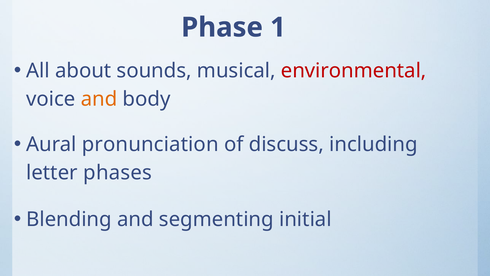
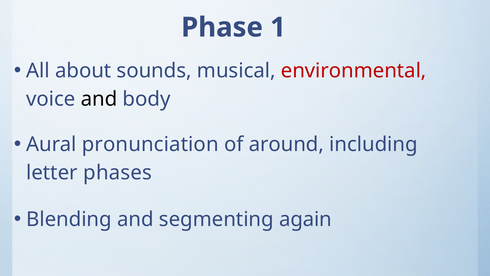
and colour: orange -> black (99, 99)
discuss: discuss -> around (286, 144)
initial: initial -> again (305, 219)
